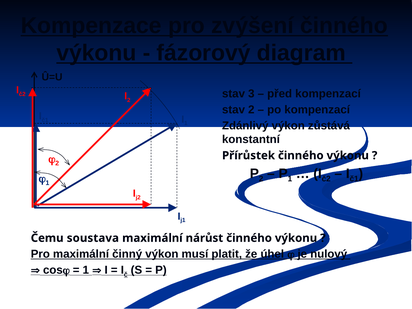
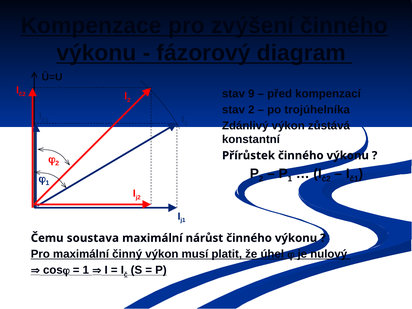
3: 3 -> 9 (251, 94)
po kompenzací: kompenzací -> trojúhelníka (317, 110)
